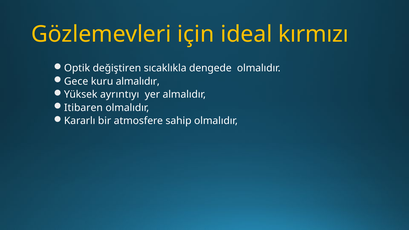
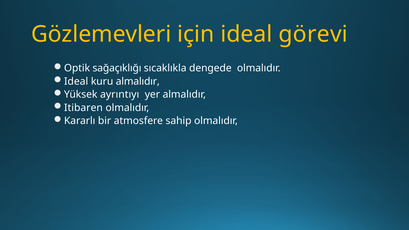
kırmızı: kırmızı -> görevi (313, 34)
değiştiren: değiştiren -> sağaçıklığı (117, 68)
Gece: Gece -> Ideal (76, 81)
